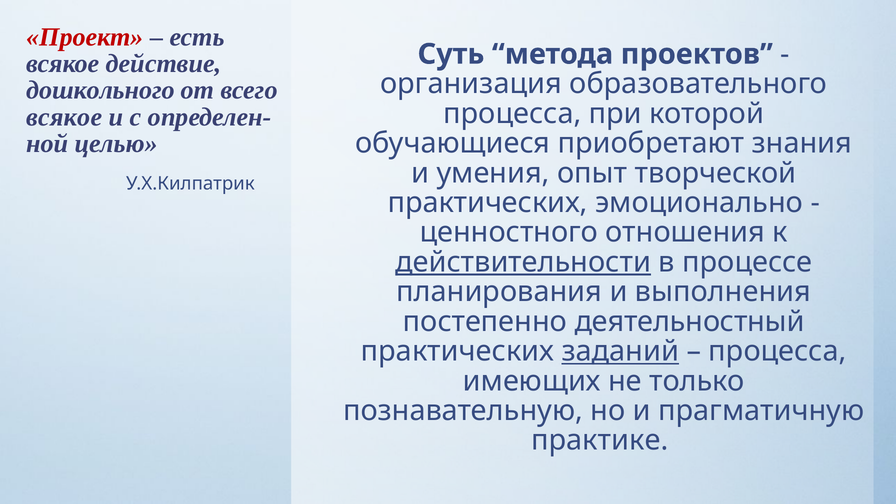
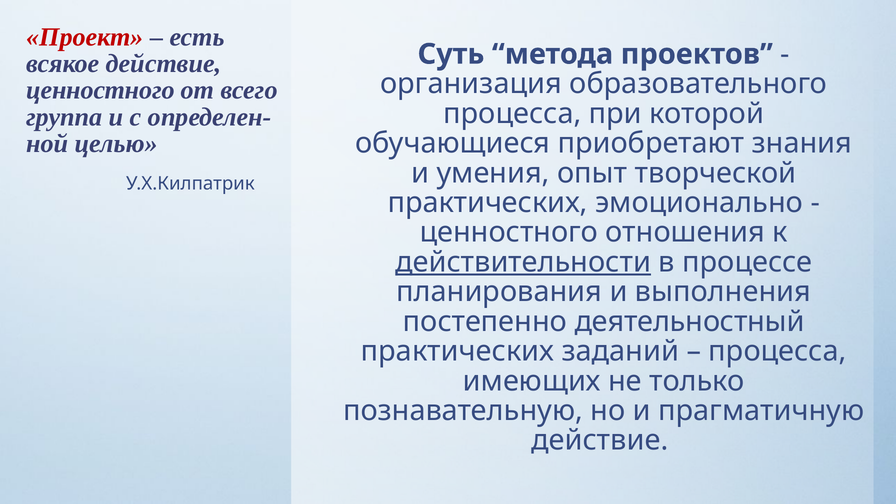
дошкольного: дошкольного -> ценностного (100, 90)
всякое: всякое -> группа (64, 117)
заданий underline: present -> none (620, 351)
практике: практике -> действие (600, 441)
